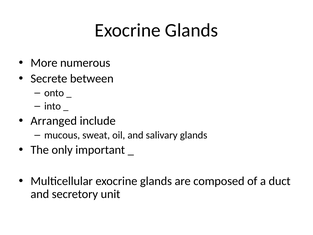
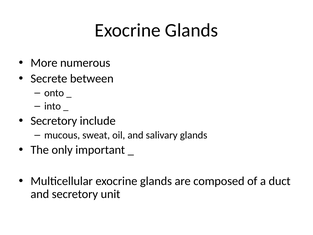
Arranged: Arranged -> Secretory (54, 121)
